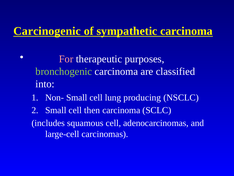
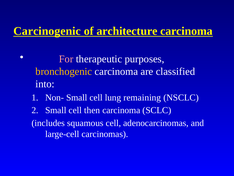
sympathetic: sympathetic -> architecture (127, 31)
bronchogenic colour: light green -> yellow (64, 71)
producing: producing -> remaining (142, 97)
